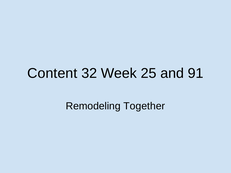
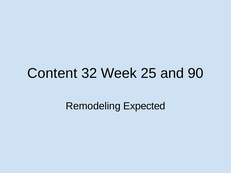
91: 91 -> 90 (196, 73)
Together: Together -> Expected (144, 106)
